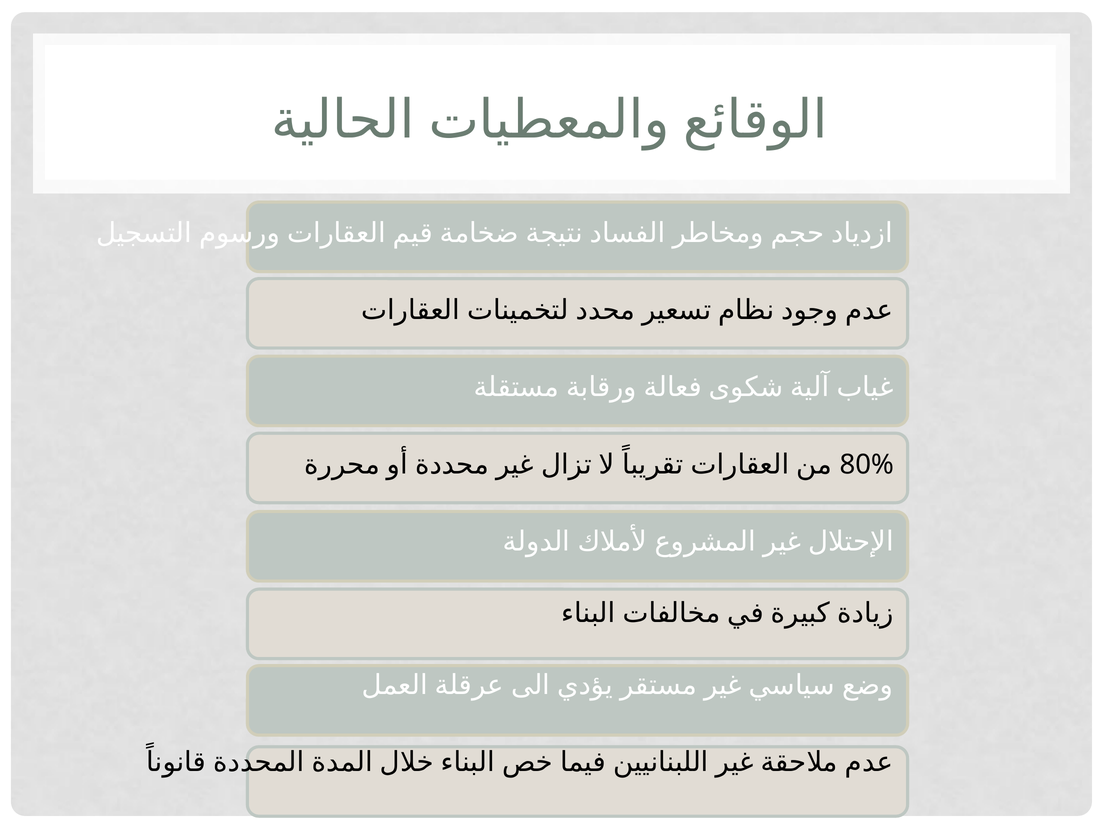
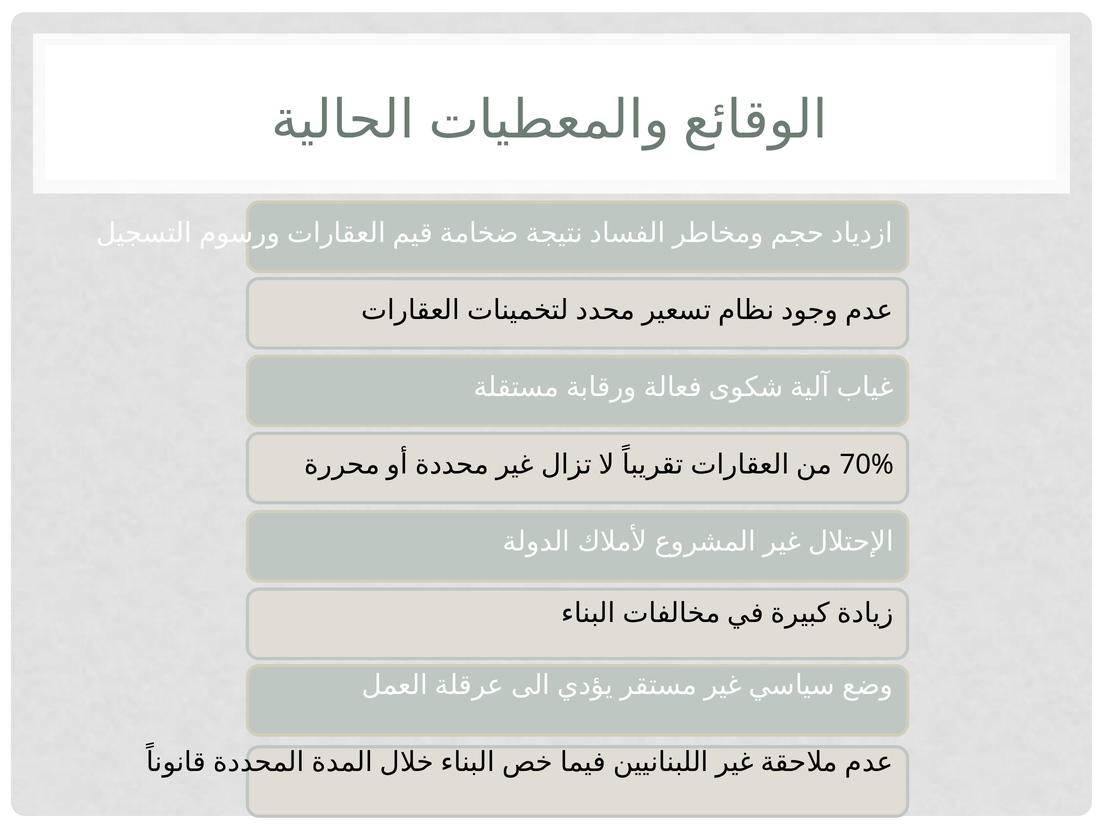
80%: 80% -> 70% (867, 465)
